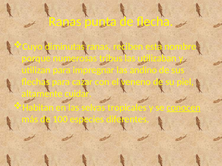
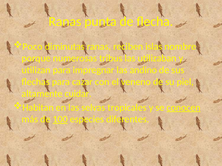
Cuyo: Cuyo -> Poco (32, 47)
esta: esta -> islas (154, 47)
100 underline: none -> present (60, 120)
